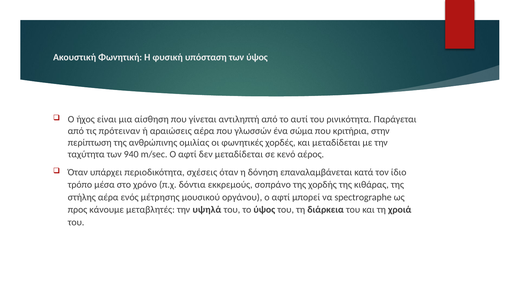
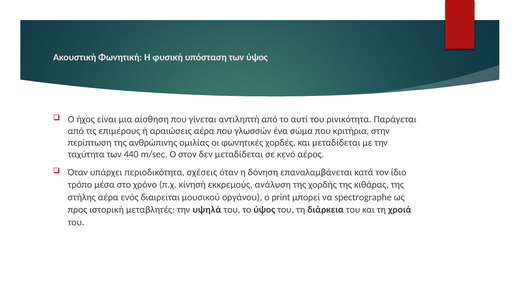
πρότειναν: πρότειναν -> επιμέρους (119, 131)
940: 940 -> 440 (131, 155)
m/sec Ο αφτί: αφτί -> στον (187, 155)
δόντια: δόντια -> κίνησή (192, 185)
σοπράνο: σοπράνο -> ανάλυση (273, 185)
μέτρησης: μέτρησης -> διαιρείται (160, 198)
οργάνου ο αφτί: αφτί -> print (281, 198)
κάνουμε: κάνουμε -> ιστορική (107, 210)
